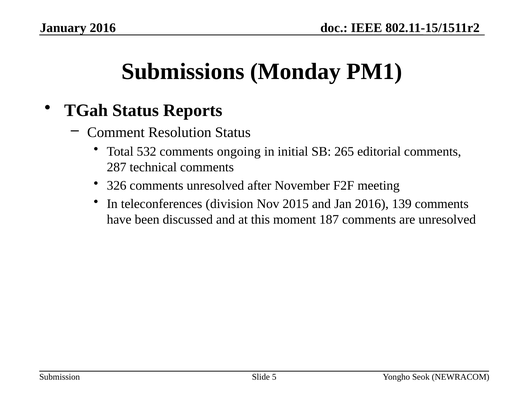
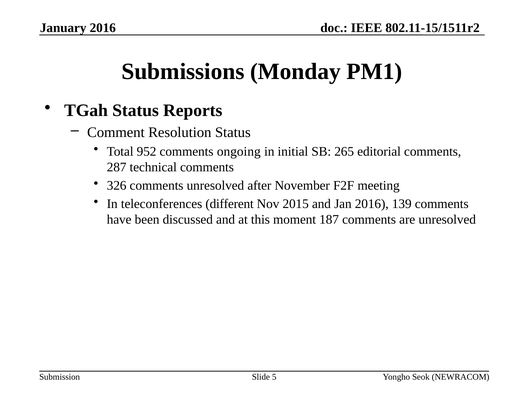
532: 532 -> 952 (147, 151)
division: division -> different (230, 204)
